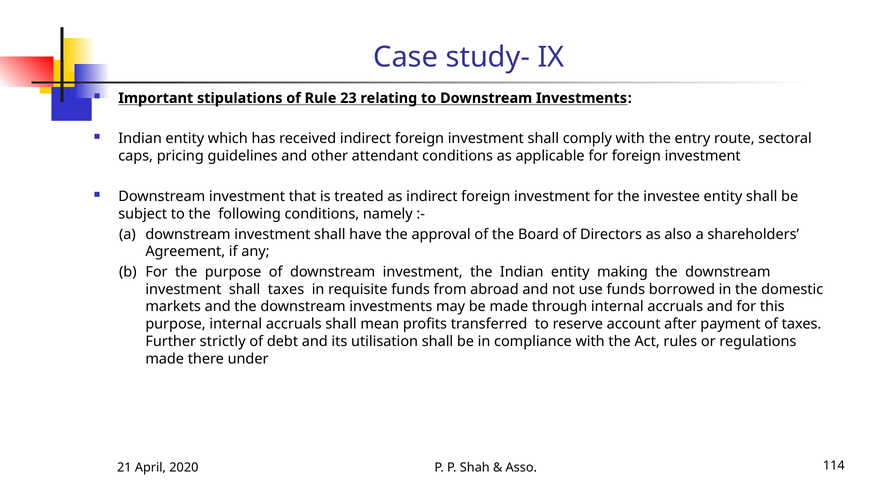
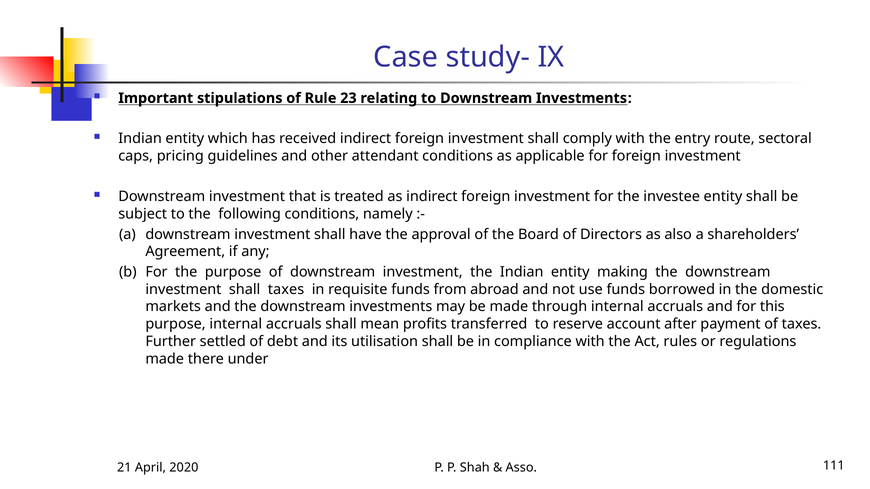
strictly: strictly -> settled (223, 342)
114: 114 -> 111 (834, 466)
